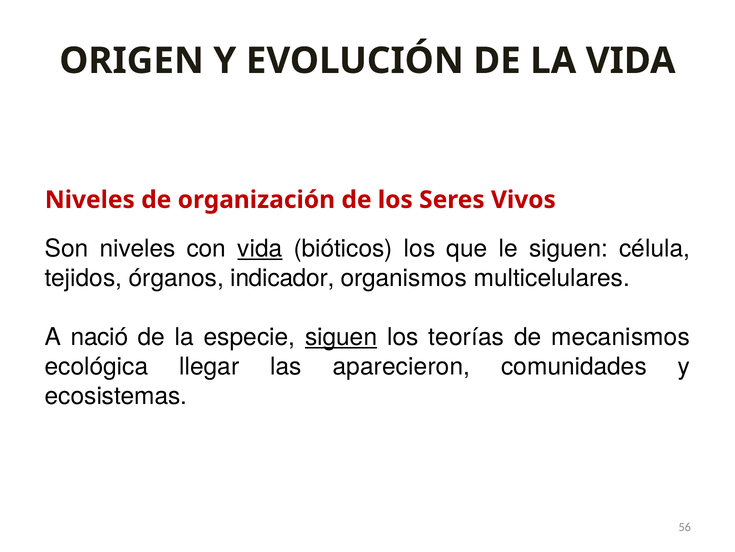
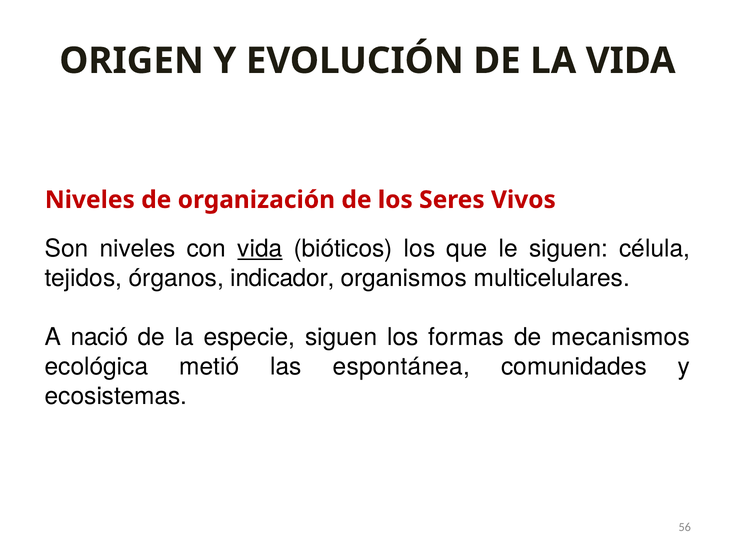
siguen underline: present -> none (341, 337)
teorías: teorías -> formas (466, 337)
llegar: llegar -> metió (209, 366)
aparecieron: aparecieron -> espontánea (401, 366)
